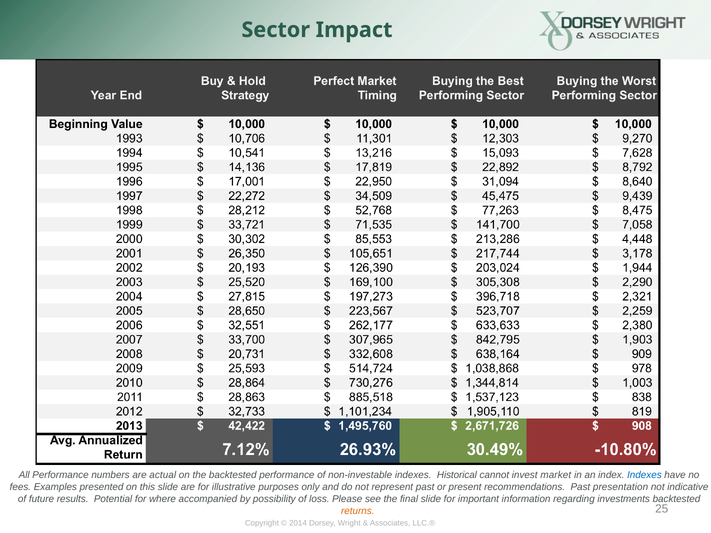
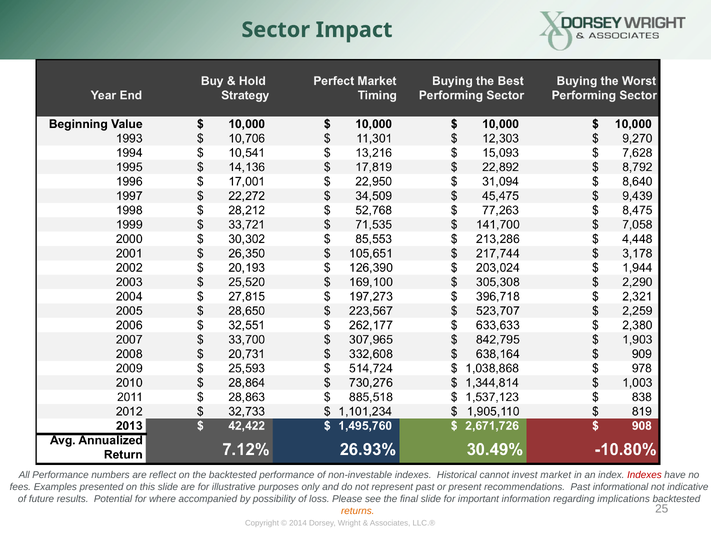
actual: actual -> reflect (163, 475)
Indexes colour: blue -> red (644, 475)
presentation: presentation -> informational (621, 487)
investments: investments -> implications (624, 499)
